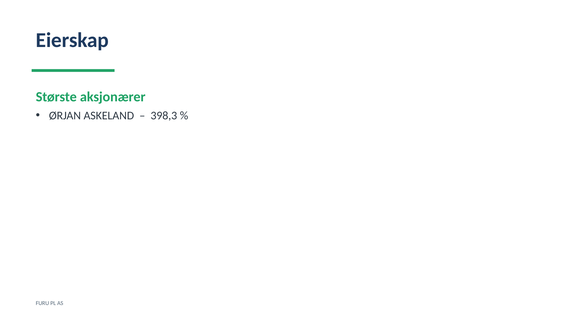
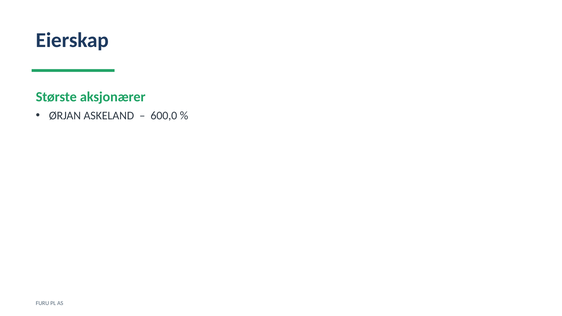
398,3: 398,3 -> 600,0 (164, 116)
